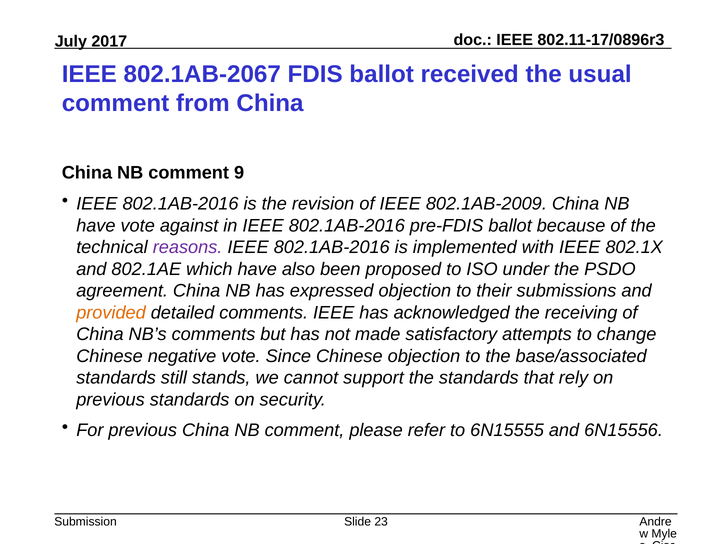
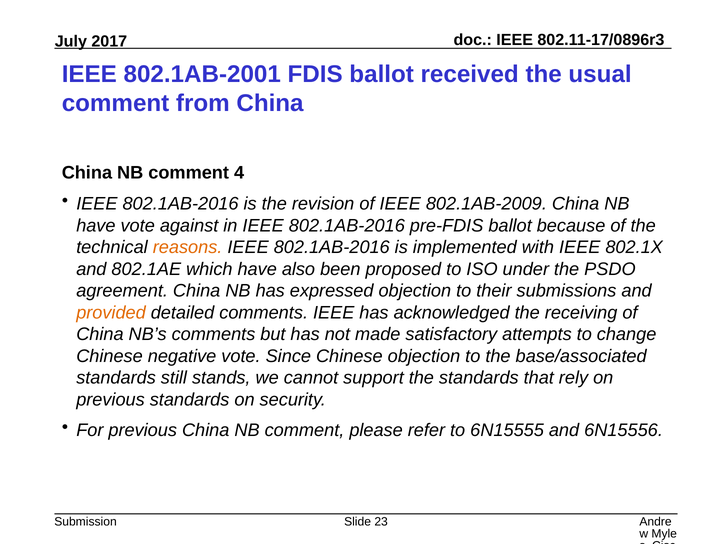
802.1AB-2067: 802.1AB-2067 -> 802.1AB-2001 (202, 74)
9: 9 -> 4 (239, 173)
reasons colour: purple -> orange (188, 248)
